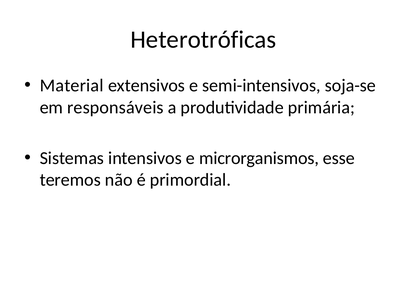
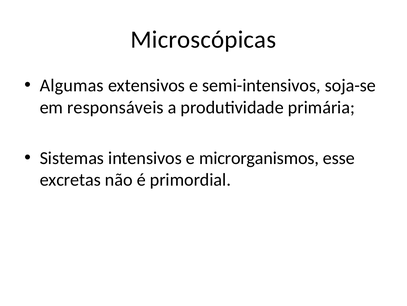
Heterotróficas: Heterotróficas -> Microscópicas (203, 39)
Material: Material -> Algumas (72, 85)
teremos: teremos -> excretas (70, 179)
